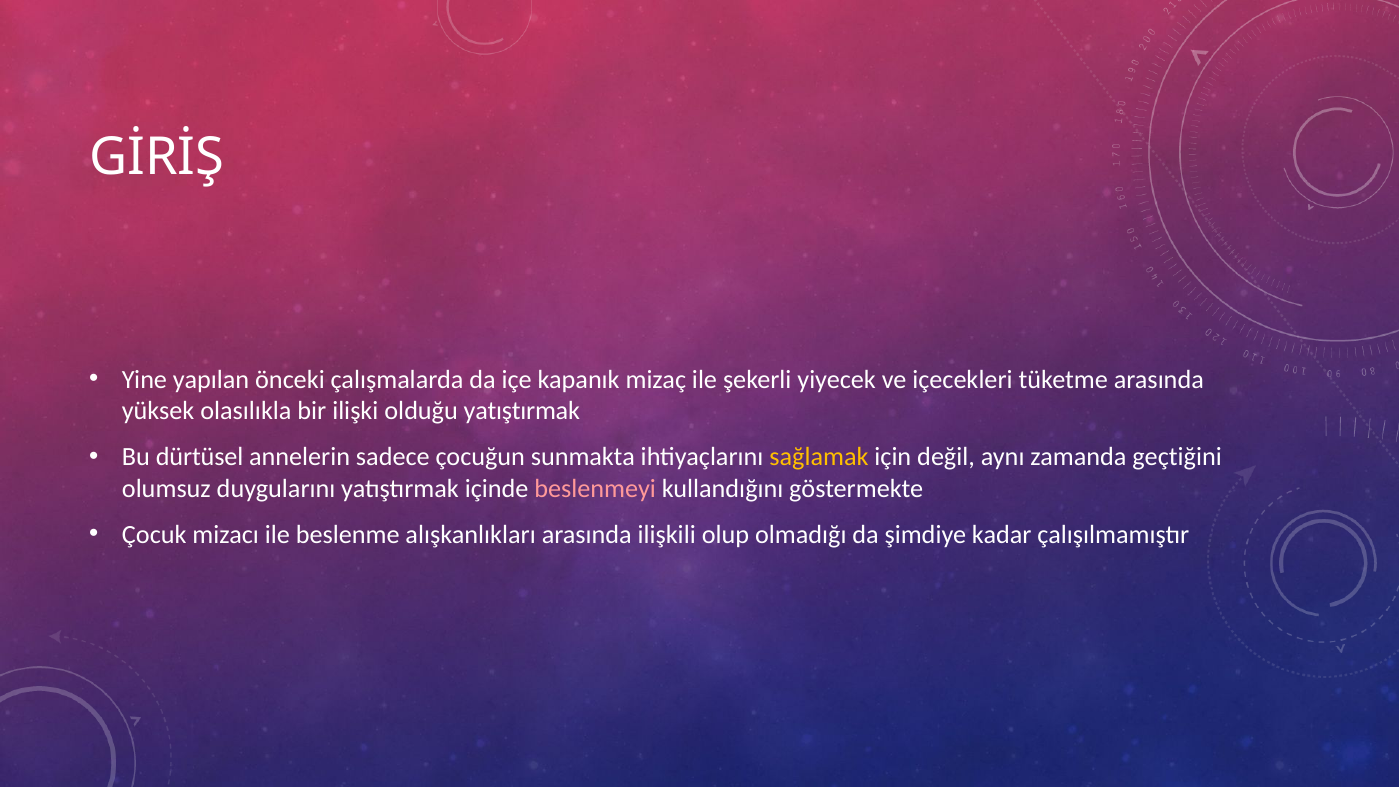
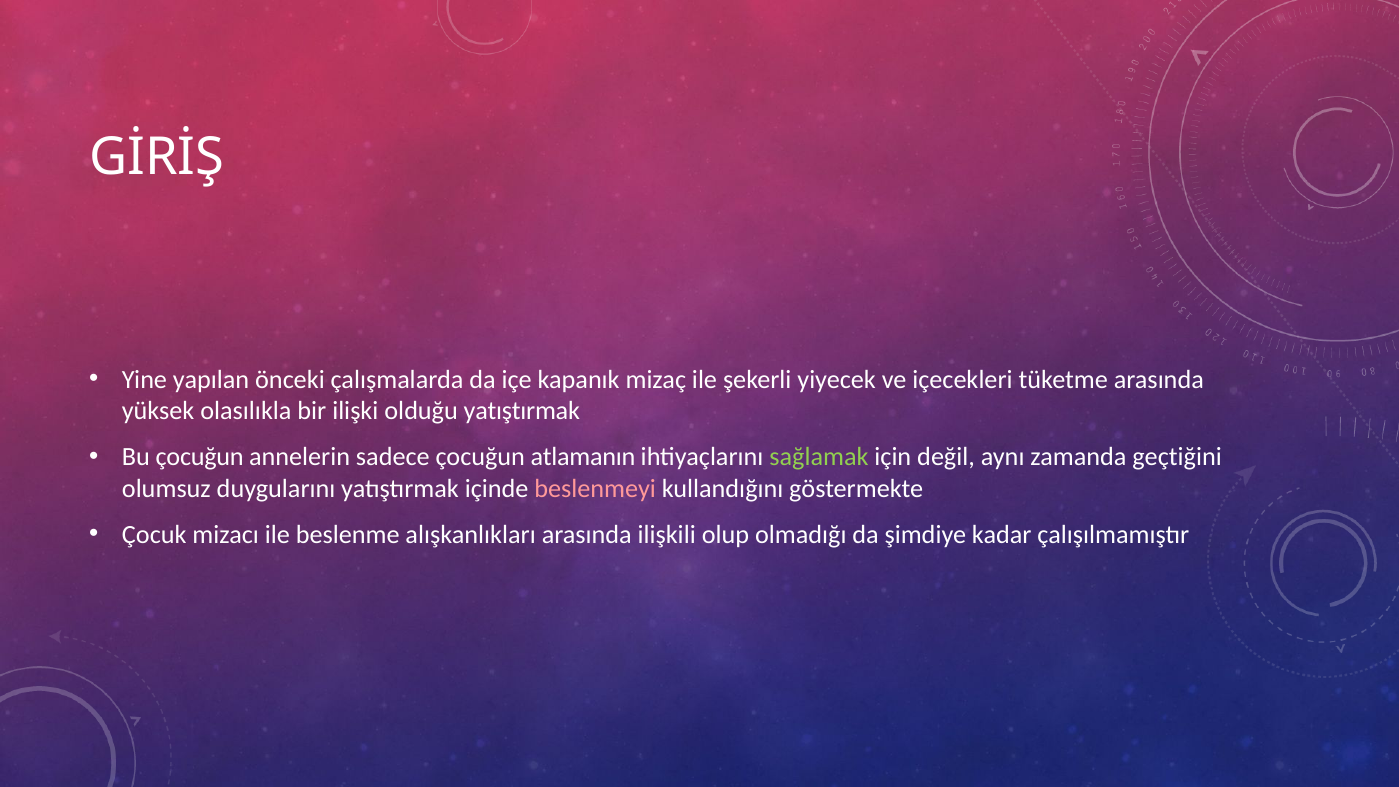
Bu dürtüsel: dürtüsel -> çocuğun (200, 457)
sunmakta: sunmakta -> atlamanın (583, 457)
sağlamak colour: yellow -> light green (819, 457)
